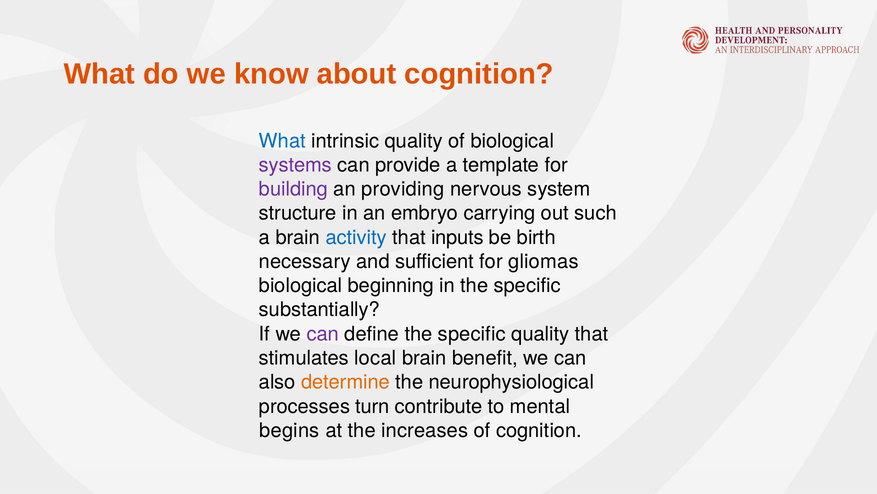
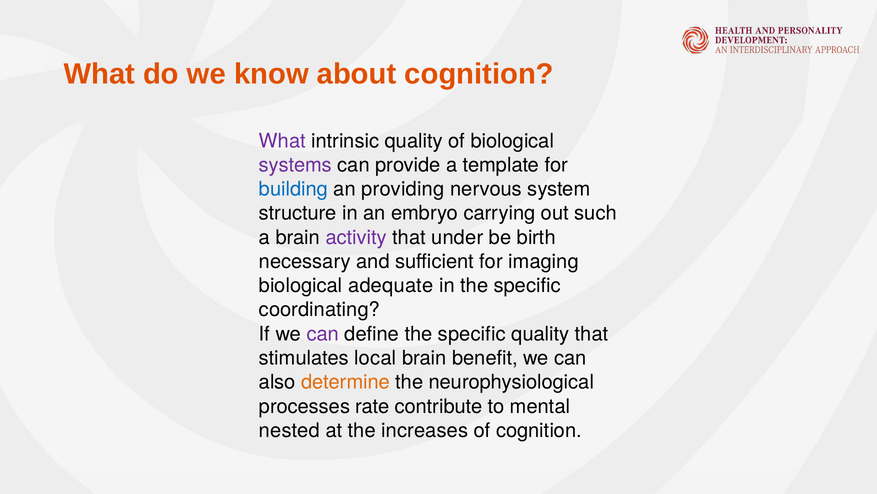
What colour: blue -> purple (282, 141)
building colour: purple -> blue (293, 189)
activity colour: blue -> purple (356, 237)
inputs: inputs -> under (457, 237)
gliomas: gliomas -> imaging (544, 261)
beginning: beginning -> adequate (391, 285)
substantially: substantially -> coordinating (319, 309)
turn: turn -> rate (372, 406)
begins: begins -> nested (289, 430)
